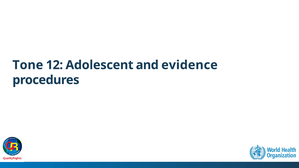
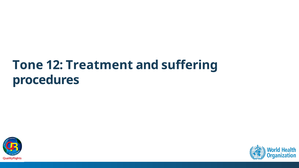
Adolescent: Adolescent -> Treatment (99, 65)
evidence: evidence -> suffering (190, 65)
